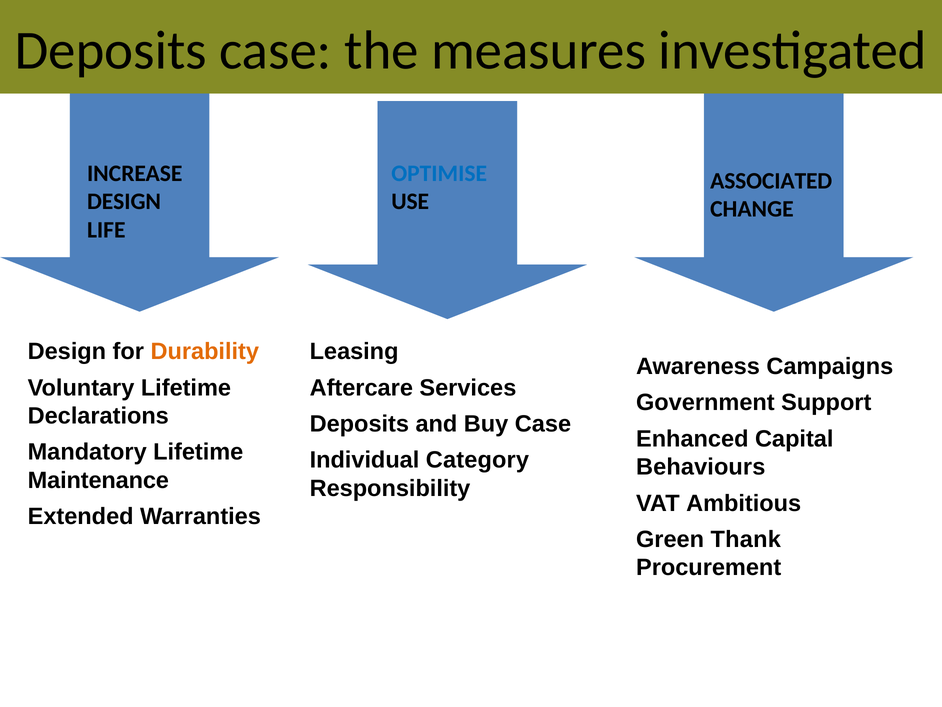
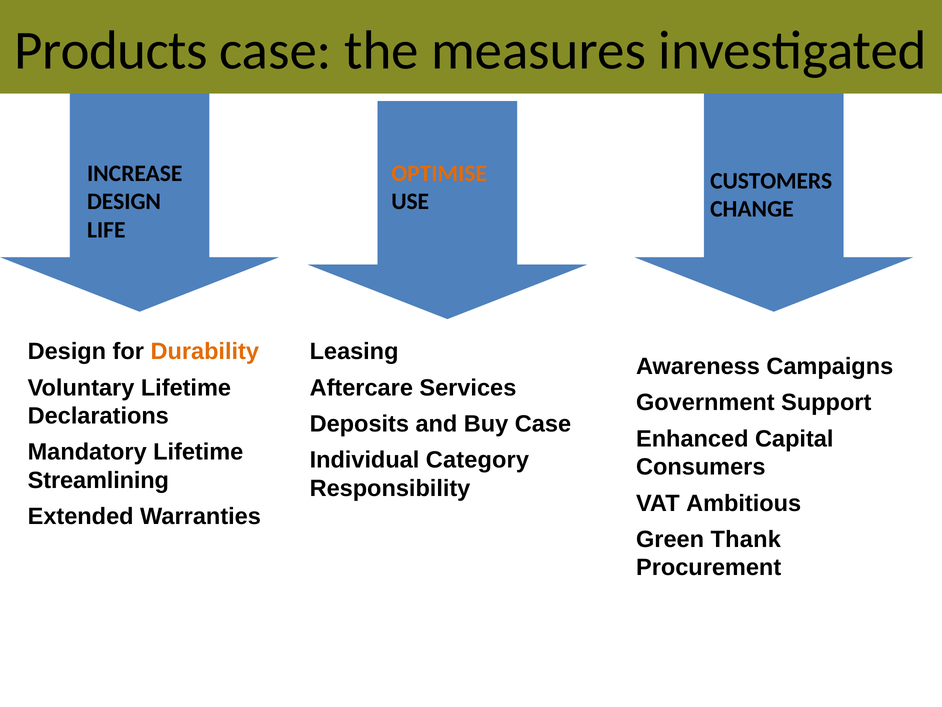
Deposits: Deposits -> Products (111, 51)
OPTIMISE colour: blue -> orange (439, 173)
ASSOCIATED: ASSOCIATED -> CUSTOMERS (771, 181)
Behaviours: Behaviours -> Consumers (701, 467)
Maintenance: Maintenance -> Streamlining (98, 480)
